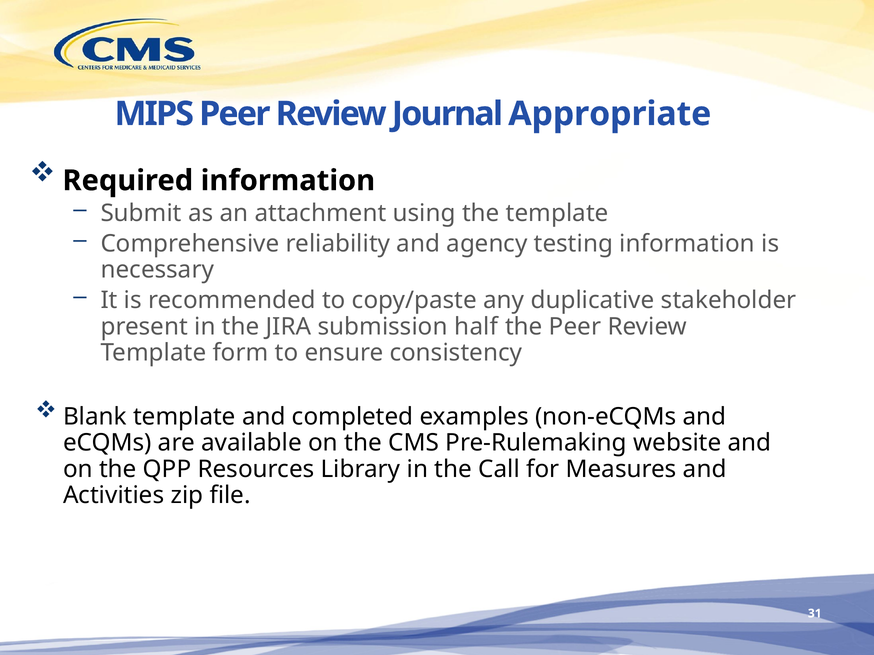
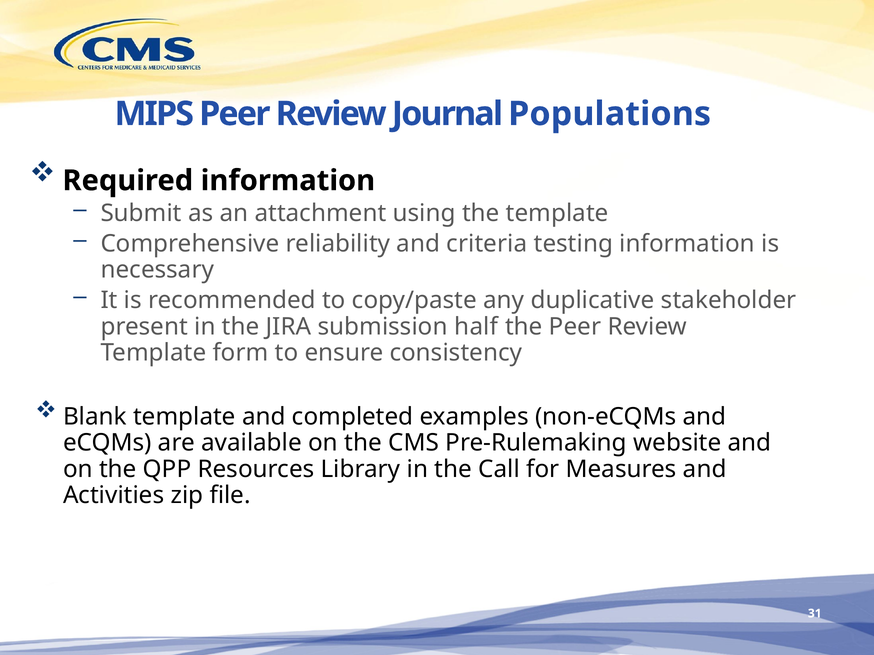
Appropriate: Appropriate -> Populations (610, 114)
agency: agency -> criteria (487, 244)
